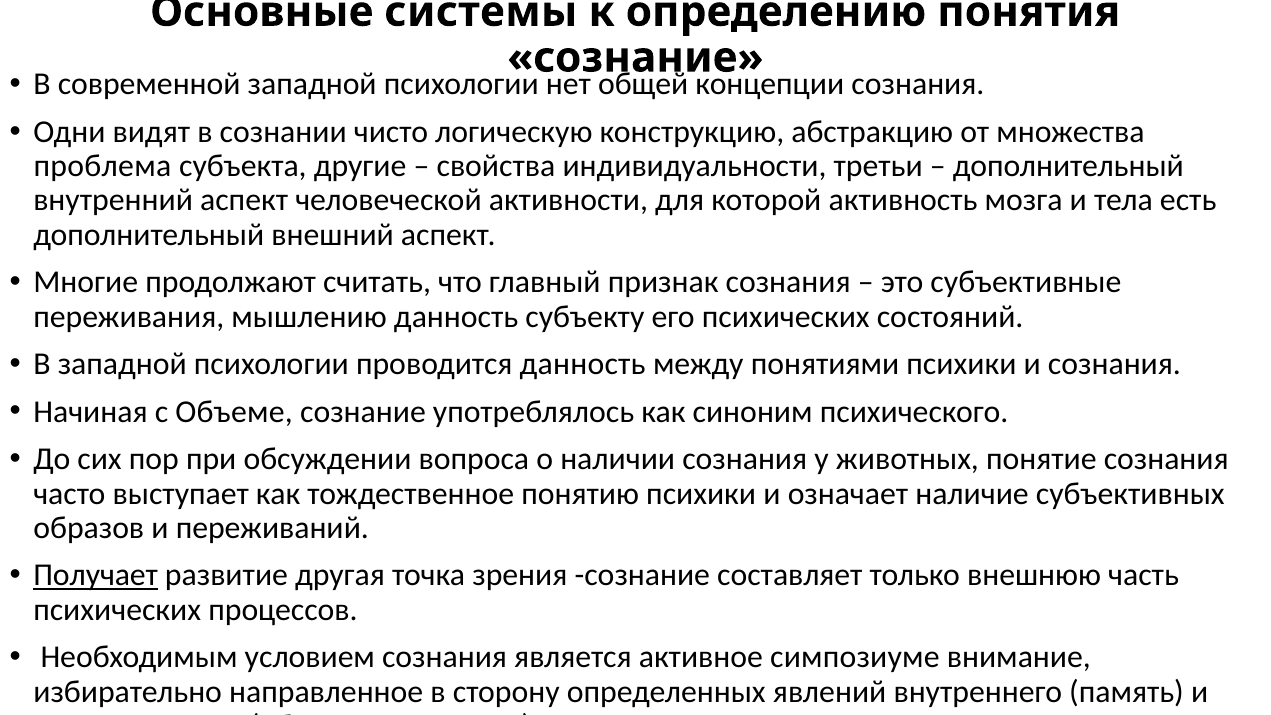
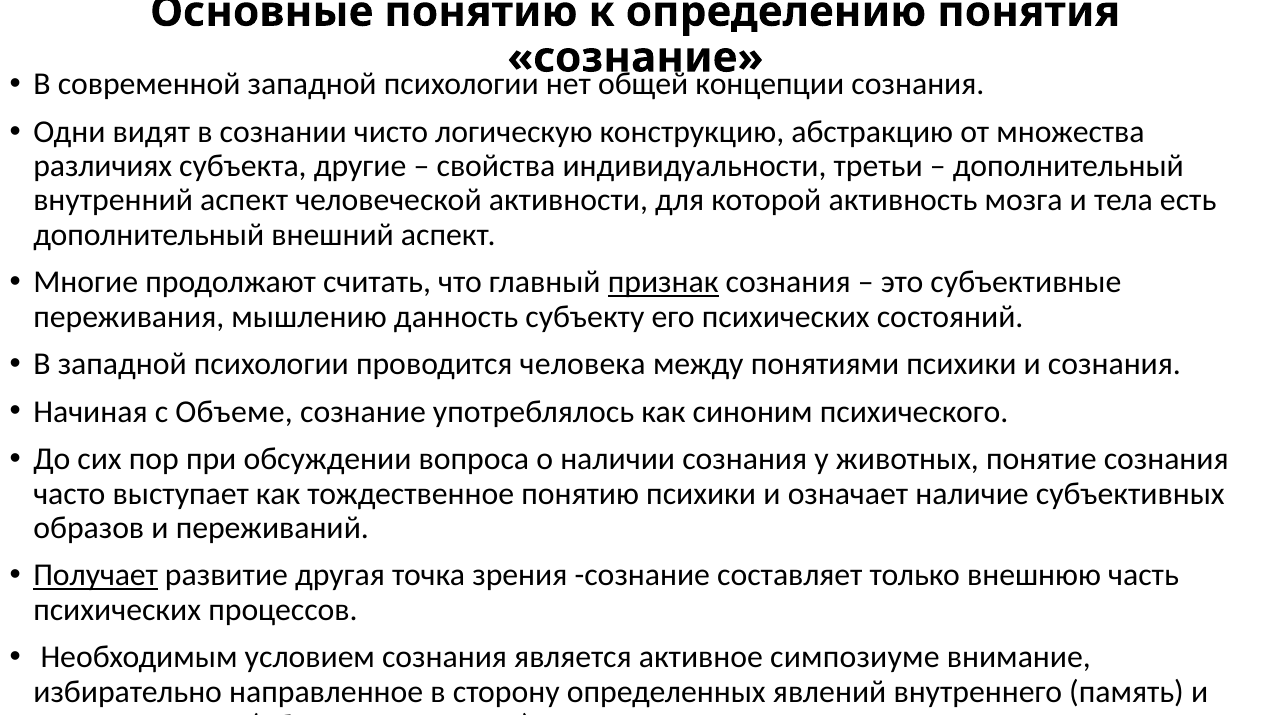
Основные системы: системы -> понятию (481, 12)
проблема: проблема -> различиях (103, 166)
признак underline: none -> present (663, 282)
проводится данность: данность -> человека (583, 364)
